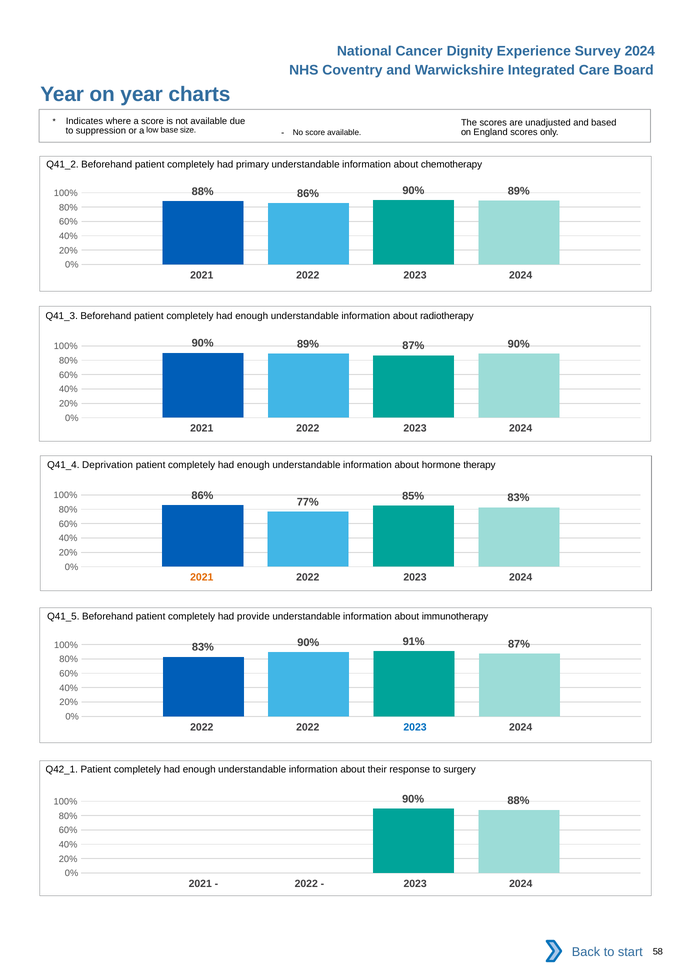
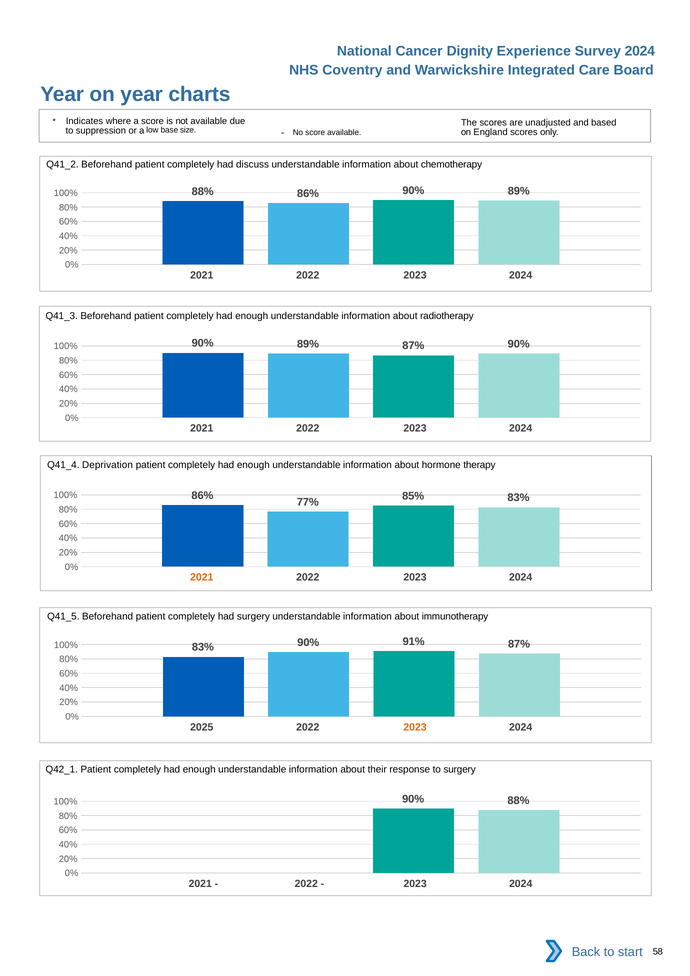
primary: primary -> discuss (253, 165)
had provide: provide -> surgery (253, 617)
2022: 2022 -> 2025 (202, 727)
2023 colour: blue -> orange (415, 727)
